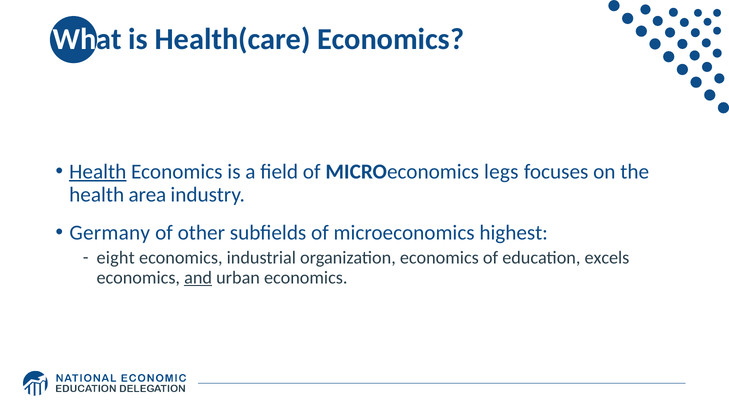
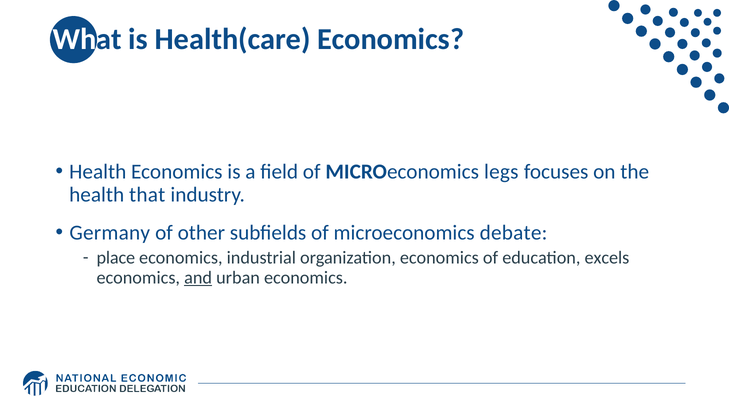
Health underline: present -> none (98, 172)
area: area -> that (147, 195)
highest: highest -> debate (514, 233)
eight: eight -> place (116, 258)
